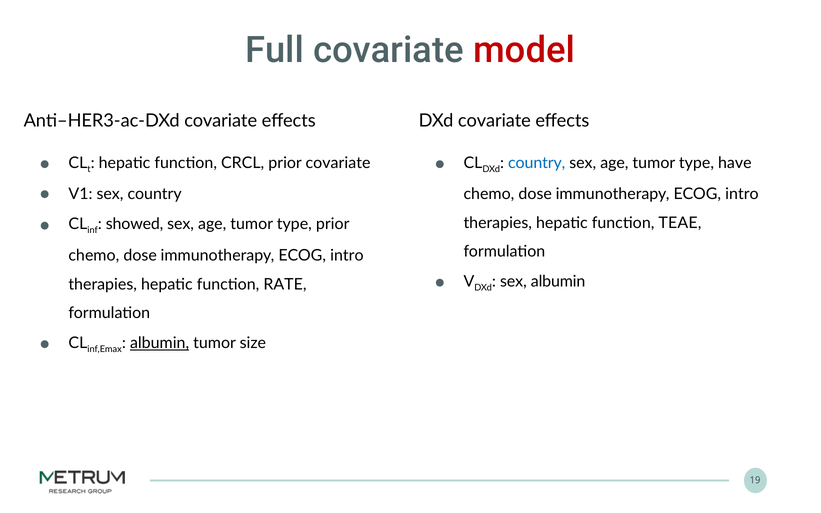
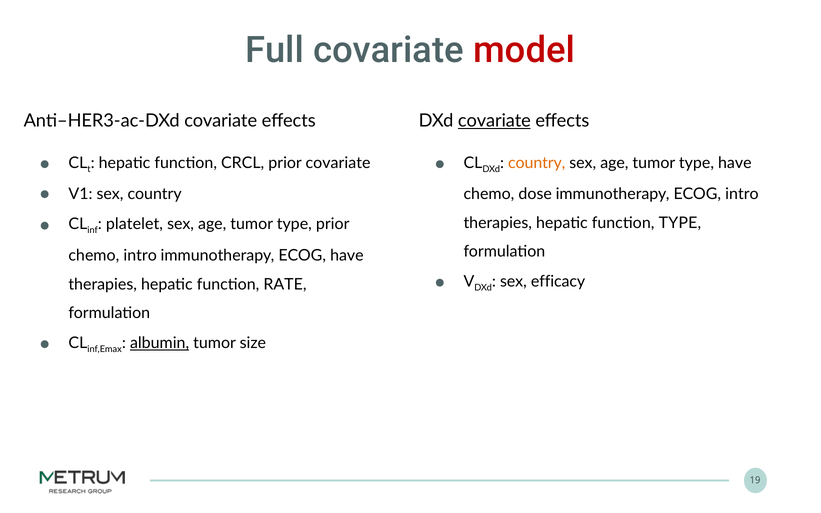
covariate underline: none -> present (494, 121)
country colour: blue -> orange (537, 163)
function TEAE: TEAE -> TYPE (680, 223)
showed: showed -> platelet (134, 224)
dose: dose -> intro (140, 256)
intro: intro -> have (347, 256)
sex albumin: albumin -> efficacy (558, 282)
